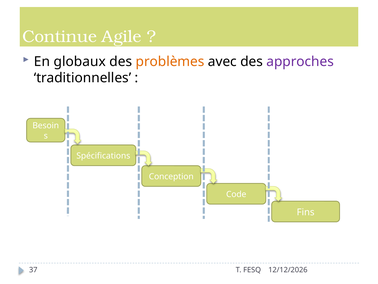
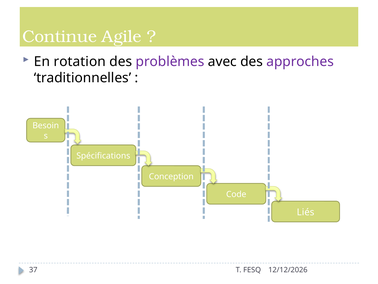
globaux: globaux -> rotation (80, 61)
problèmes colour: orange -> purple (170, 61)
Fins: Fins -> Liés (306, 212)
